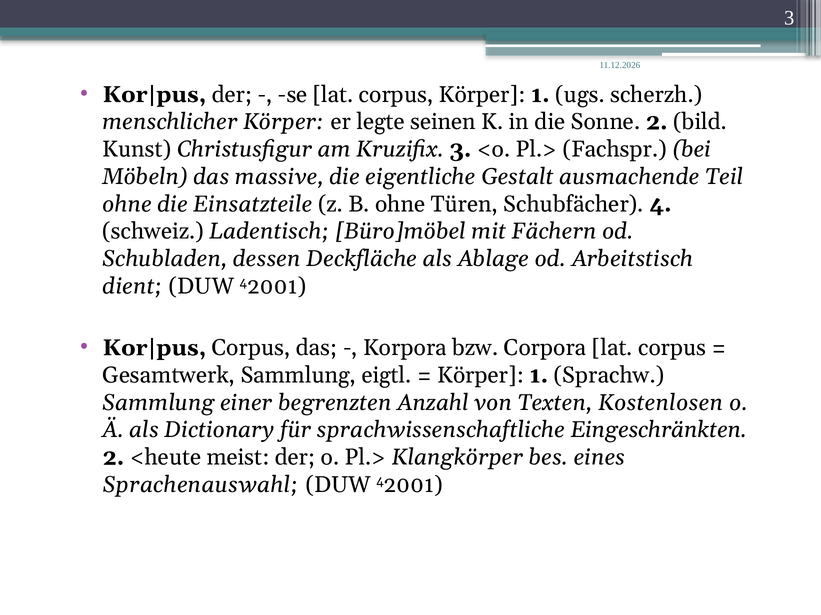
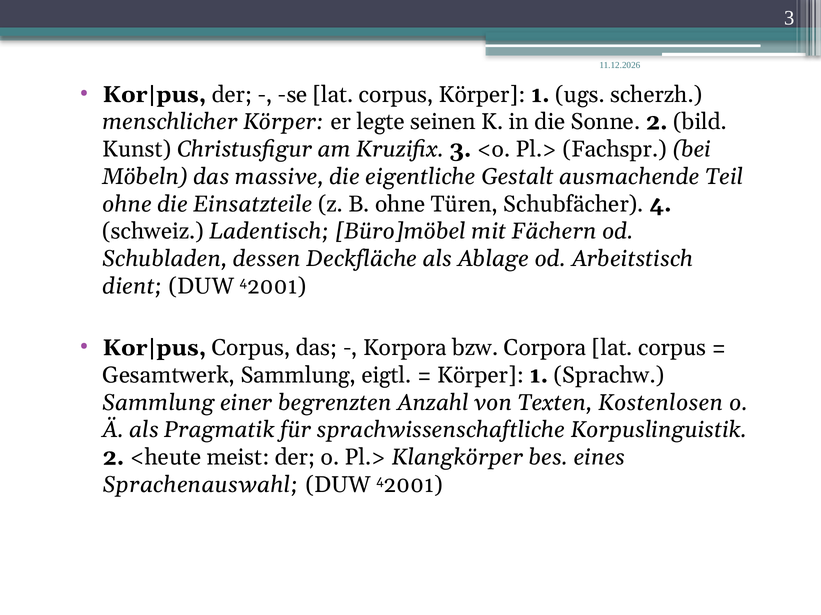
Dictionary: Dictionary -> Pragmatik (219, 430)
Eingeschränkten: Eingeschränkten -> Korpuslinguistik (659, 430)
